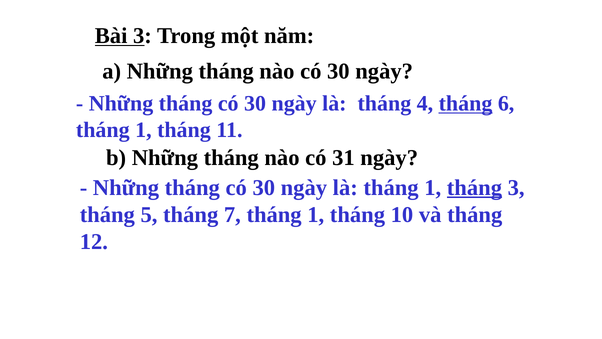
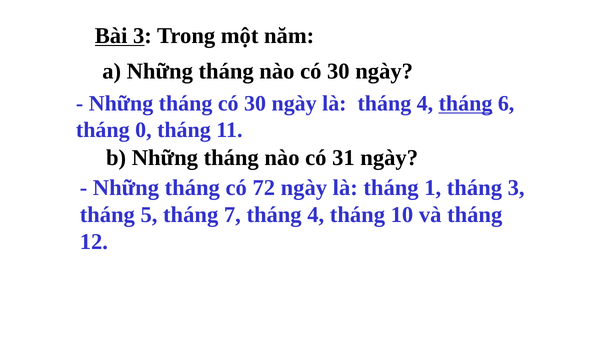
1: 1 -> 0 (143, 130)
30: 30 -> 72 (264, 187)
tháng underline: present -> none (474, 187)
7 tháng 1: 1 -> 4 (316, 214)
